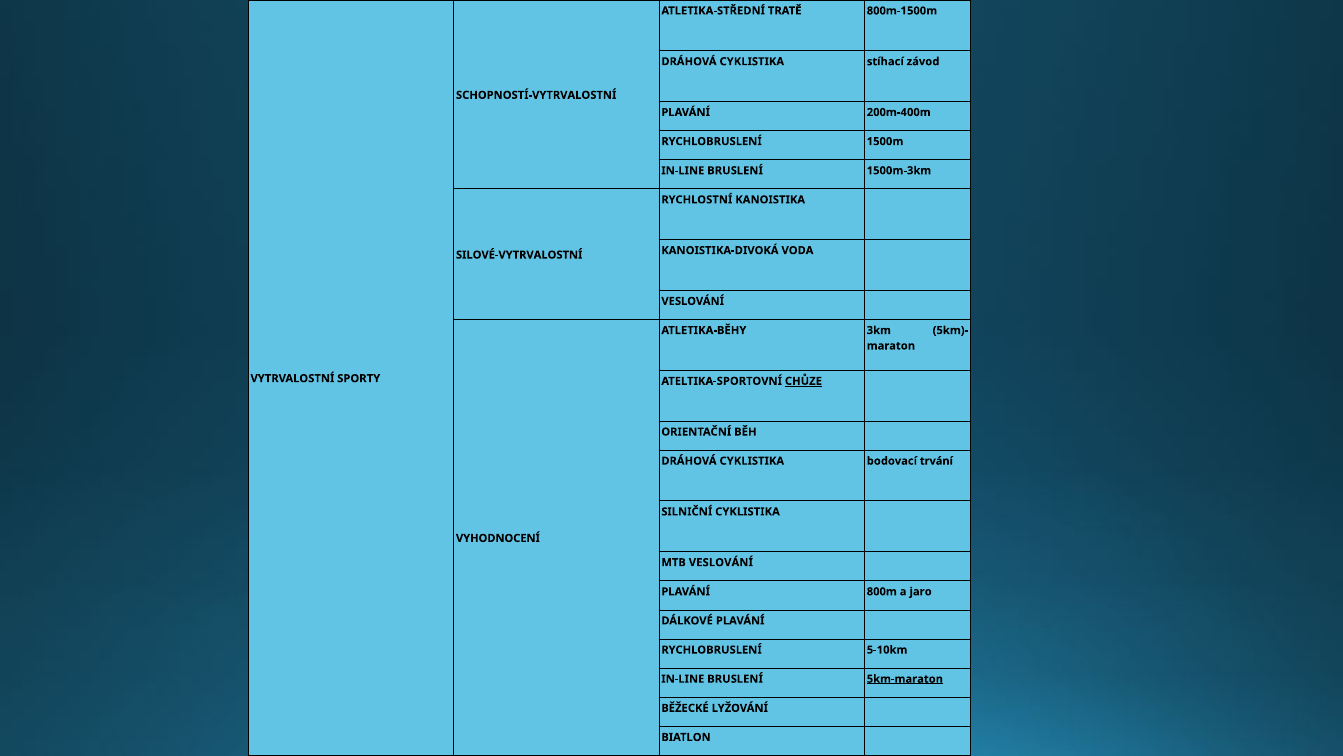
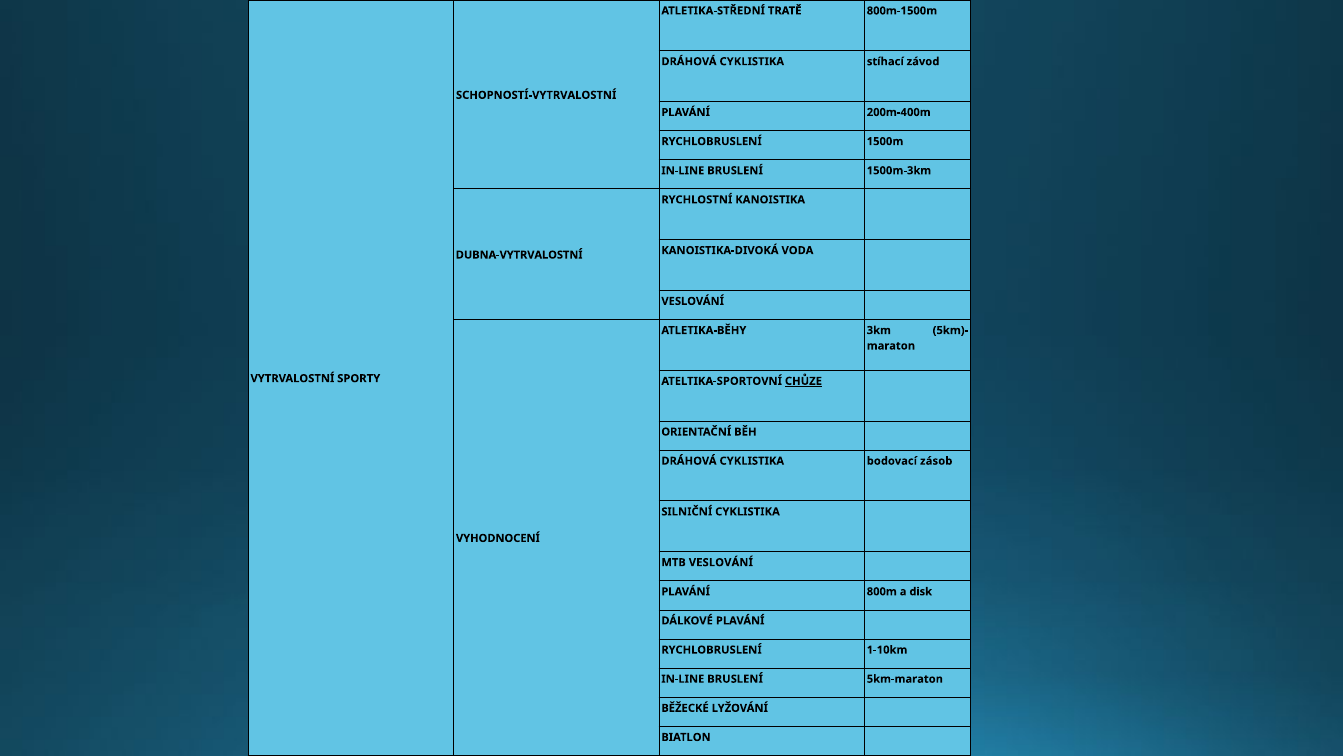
SILOVÉ-VYTRVALOSTNÍ: SILOVÉ-VYTRVALOSTNÍ -> DUBNA-VYTRVALOSTNÍ (519, 255)
trvání: trvání -> zásob (936, 461)
jaro: jaro -> disk (921, 591)
5-10km: 5-10km -> 1-10km (887, 649)
5km-maraton underline: present -> none (905, 678)
